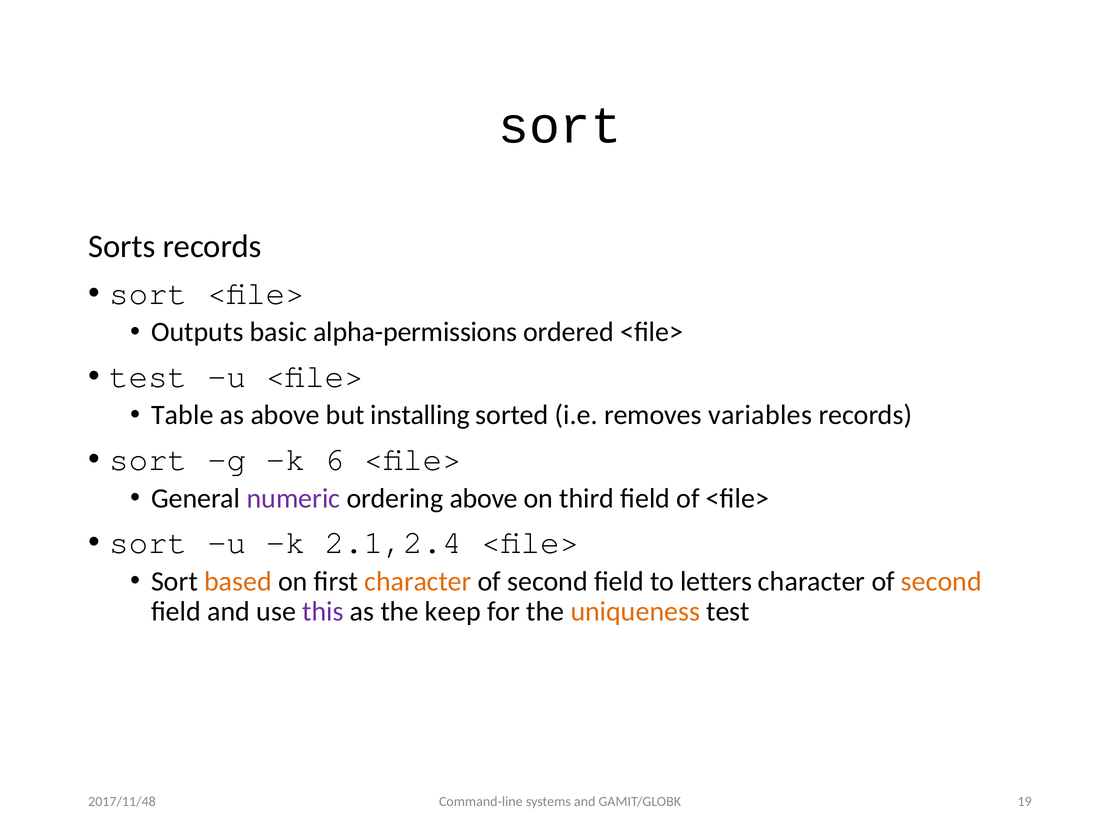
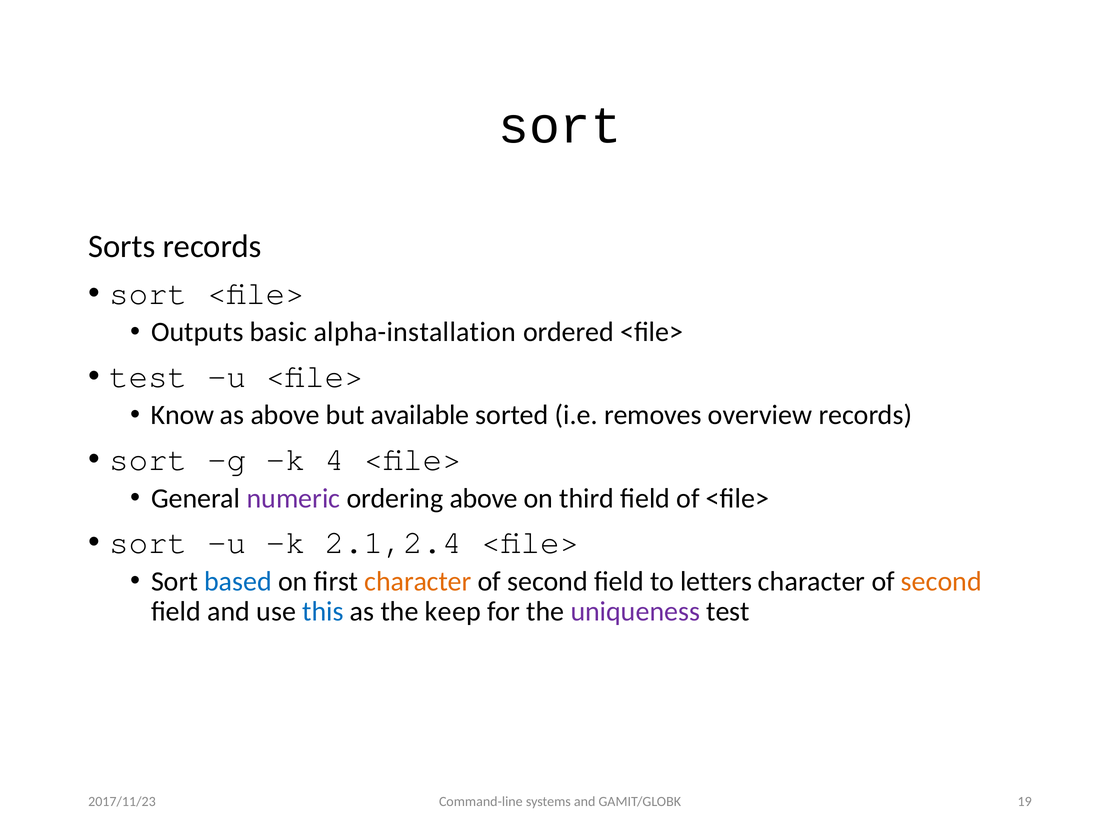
alpha-permissions: alpha-permissions -> alpha-installation (415, 332)
Table: Table -> Know (183, 415)
installing: installing -> available (420, 415)
variables: variables -> overview (760, 415)
6: 6 -> 4 (335, 460)
based colour: orange -> blue (238, 581)
this colour: purple -> blue (323, 612)
uniqueness colour: orange -> purple (635, 612)
2017/11/48: 2017/11/48 -> 2017/11/23 (122, 802)
